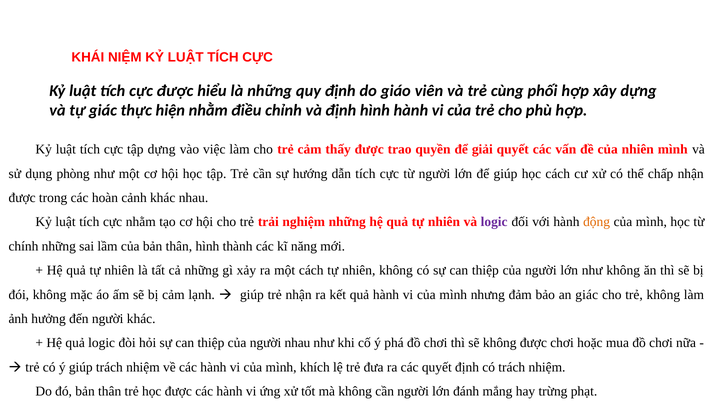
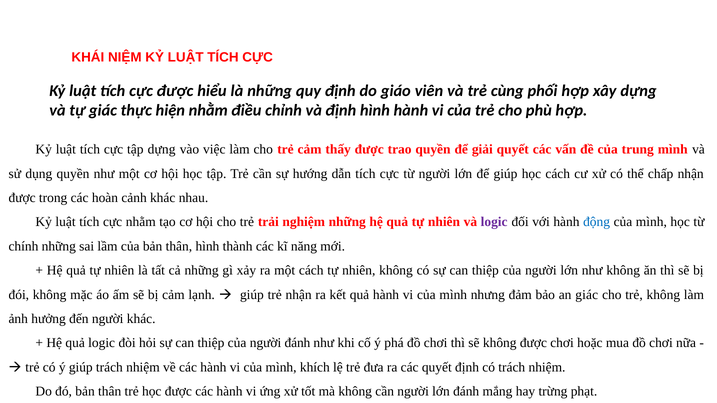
của nhiên: nhiên -> trung (638, 150)
dụng phòng: phòng -> quyền (73, 174)
động colour: orange -> blue (597, 222)
người nhau: nhau -> đánh (297, 343)
